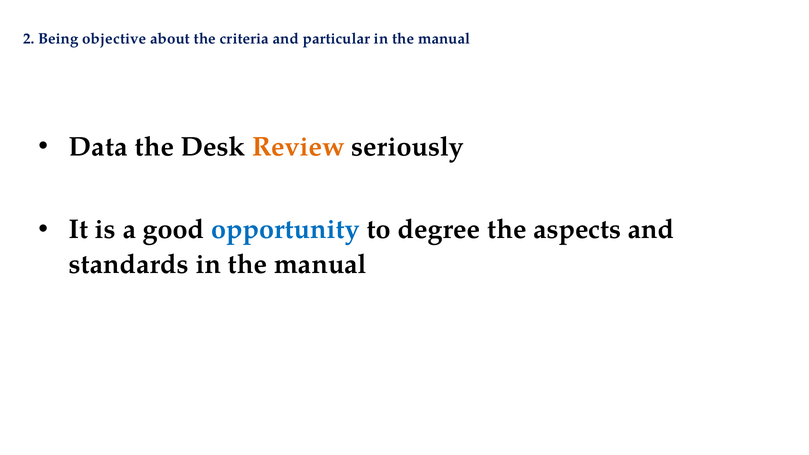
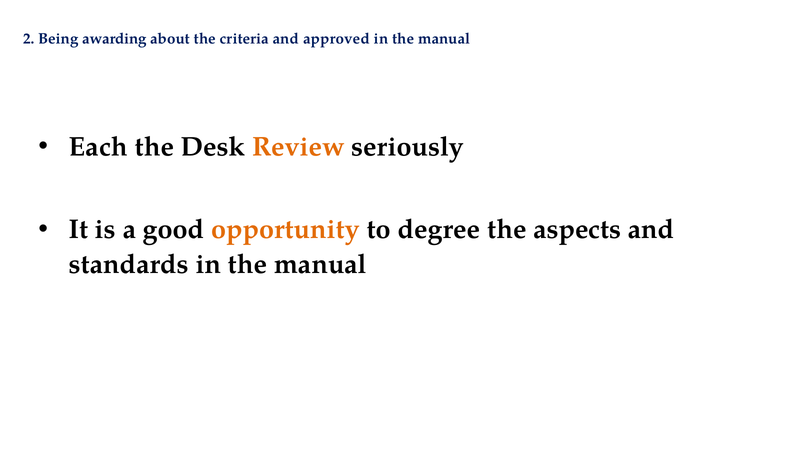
objective: objective -> awarding (115, 39)
particular: particular -> approved (336, 39)
Data: Data -> Each (98, 147)
opportunity colour: blue -> orange (286, 230)
